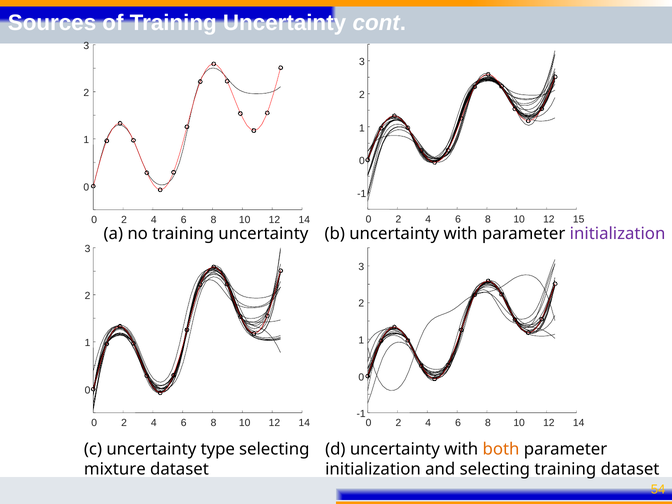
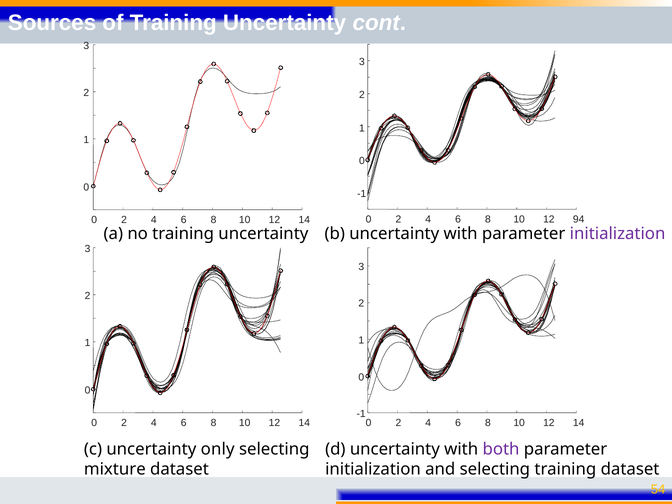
15: 15 -> 94 (579, 219)
type: type -> only (218, 449)
both colour: orange -> purple (501, 449)
